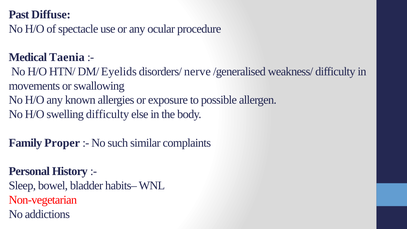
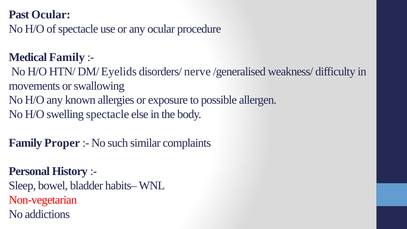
Past Diffuse: Diffuse -> Ocular (51, 15)
Medical Taenia: Taenia -> Family (67, 57)
swelling difficulty: difficulty -> spectacle (108, 114)
